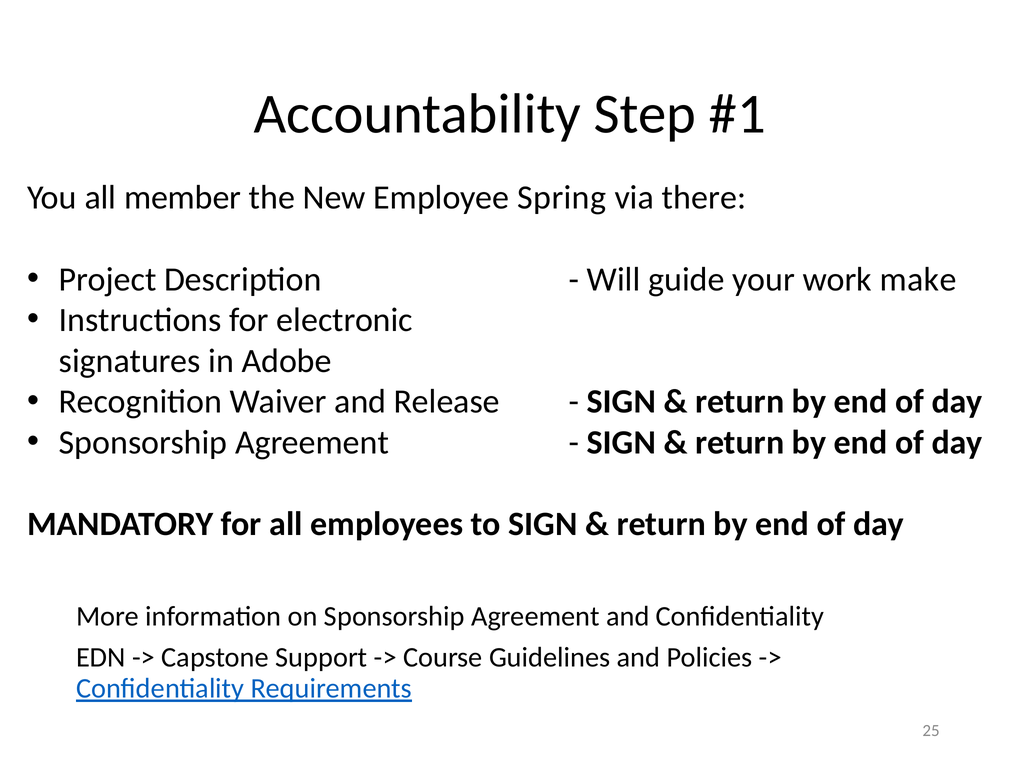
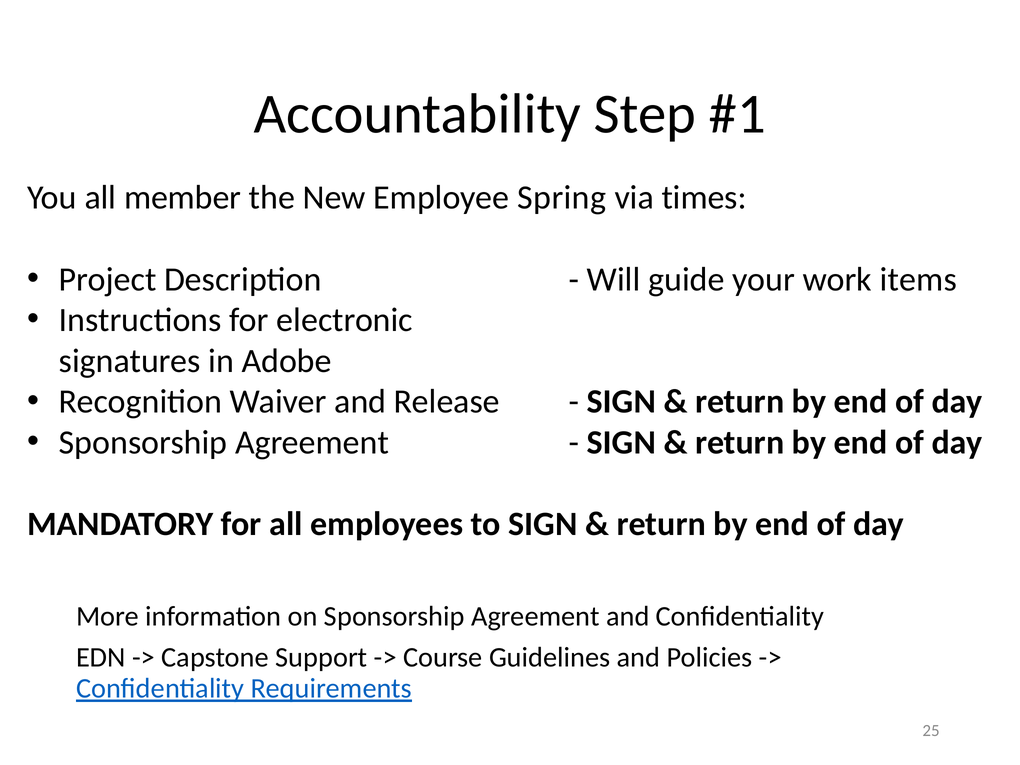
there: there -> times (704, 198)
make: make -> items (918, 279)
